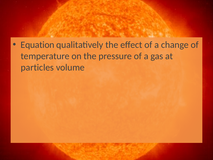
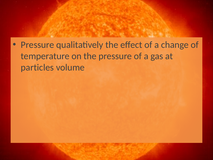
Equation: Equation -> Pressure (37, 45)
